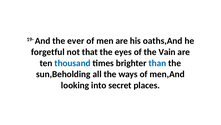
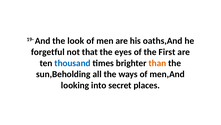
ever: ever -> look (76, 41)
Vain: Vain -> First (167, 52)
than colour: blue -> orange (157, 63)
